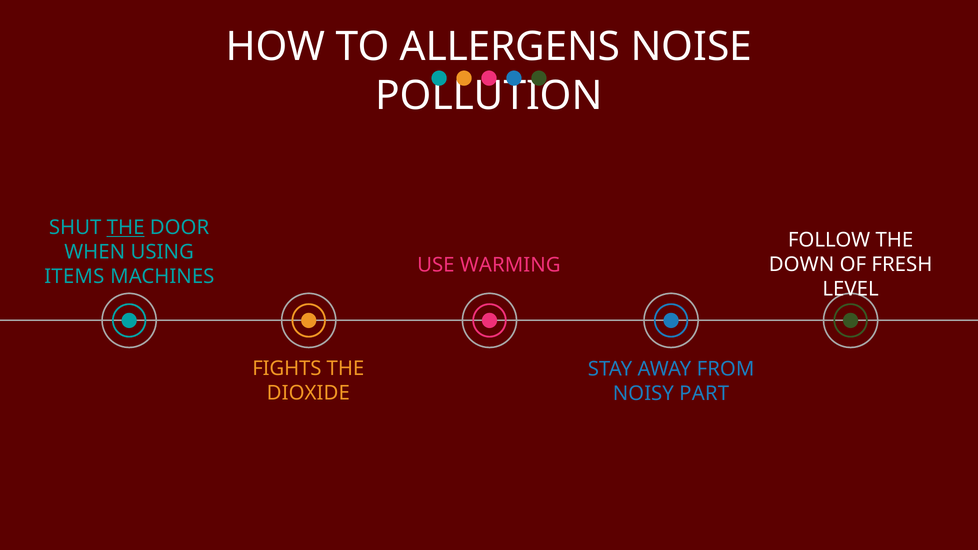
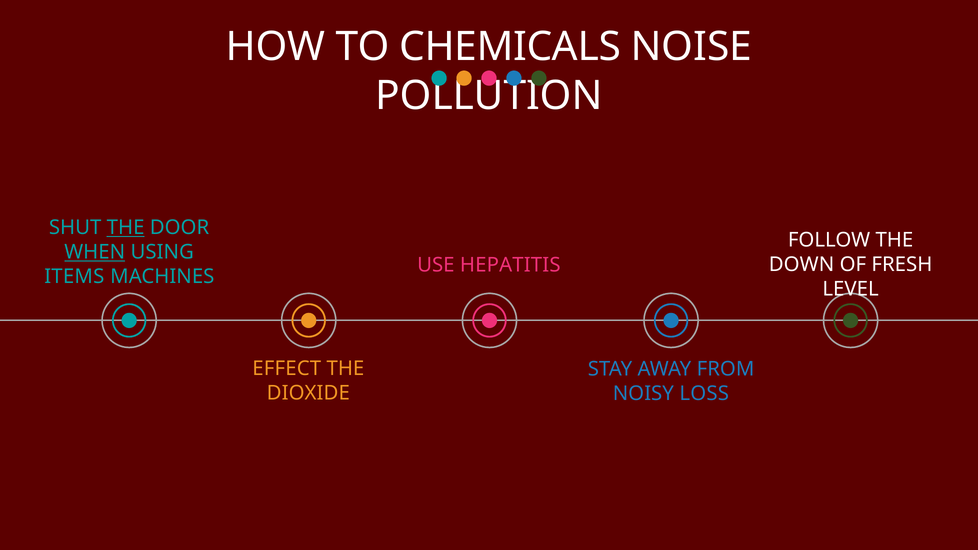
ALLERGENS: ALLERGENS -> CHEMICALS (510, 47)
WHEN underline: none -> present (95, 252)
WARMING: WARMING -> HEPATITIS (510, 265)
FIGHTS: FIGHTS -> EFFECT (287, 369)
PART: PART -> LOSS (704, 394)
